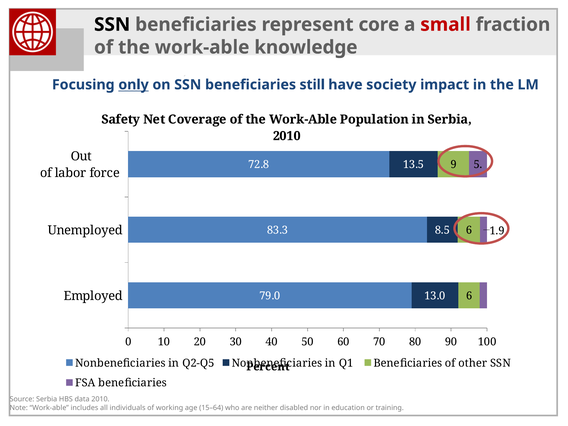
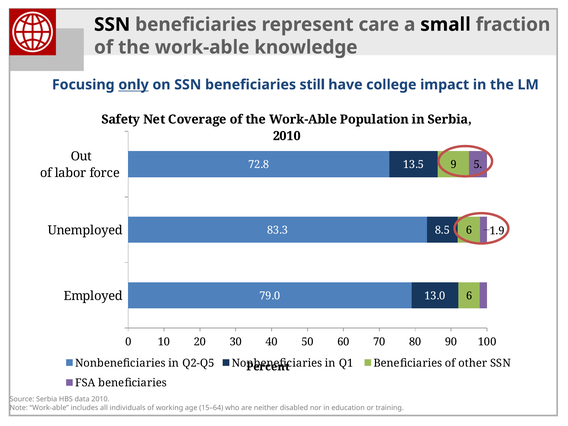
core: core -> care (379, 25)
small colour: red -> black (446, 25)
society: society -> college (391, 85)
